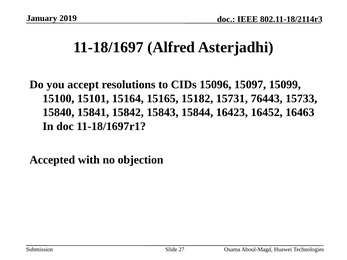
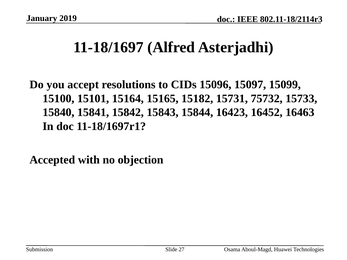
76443: 76443 -> 75732 (267, 99)
